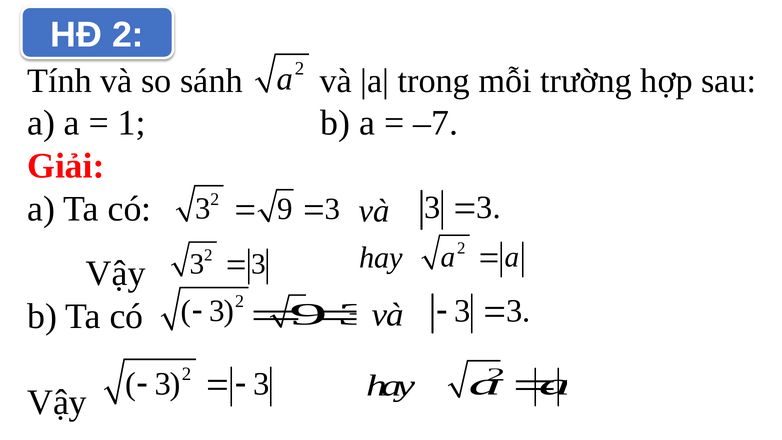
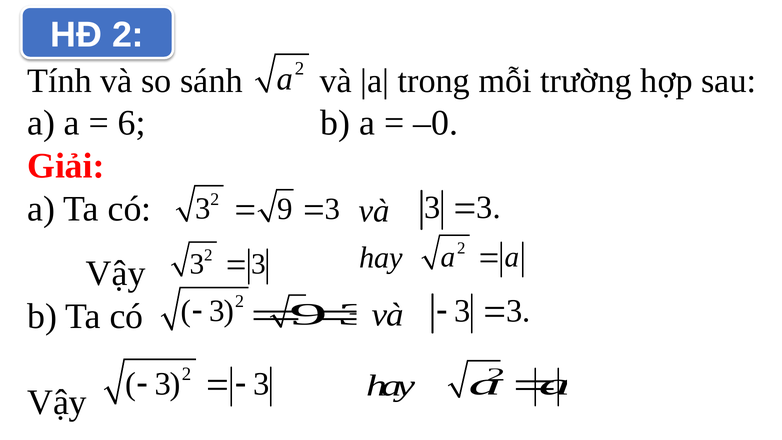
1: 1 -> 6 (132, 123)
–7: –7 -> –0 (436, 123)
